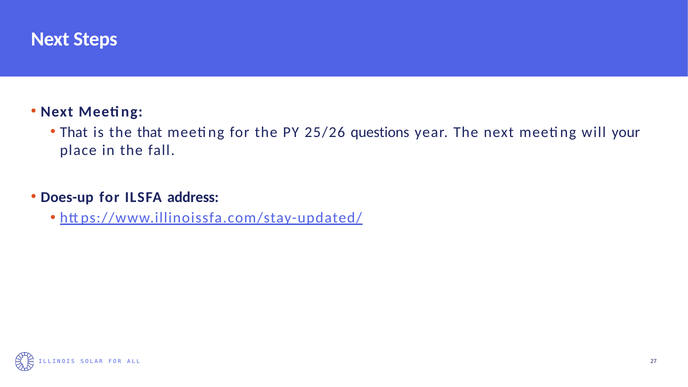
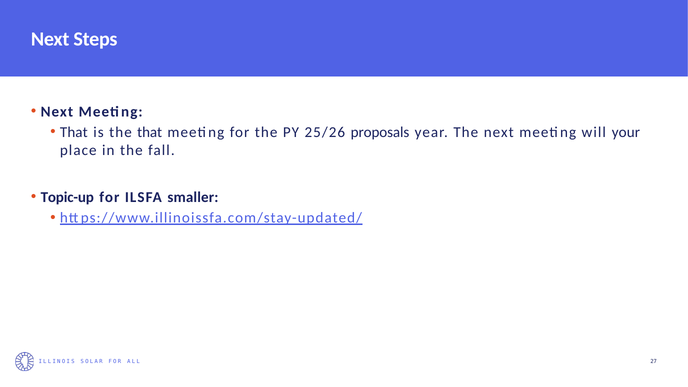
questions: questions -> proposals (380, 132)
Does-up: Does-up -> Topic-up (67, 197)
address: address -> smaller (193, 197)
